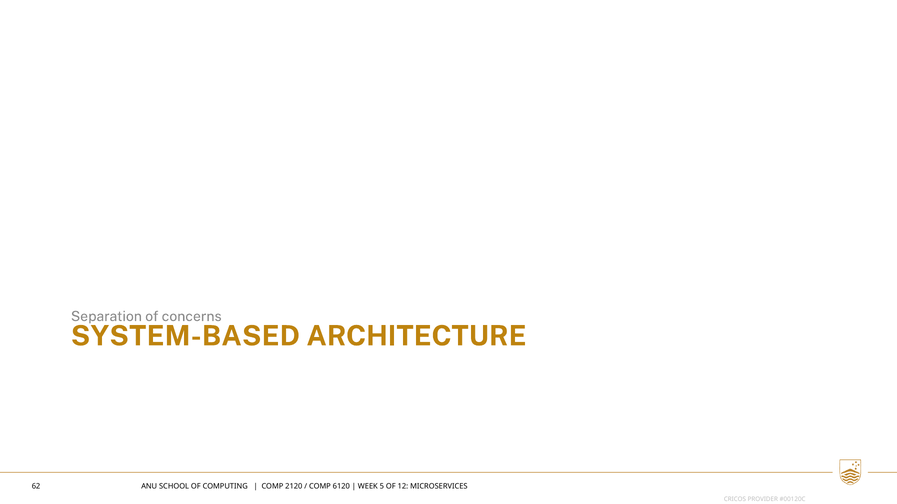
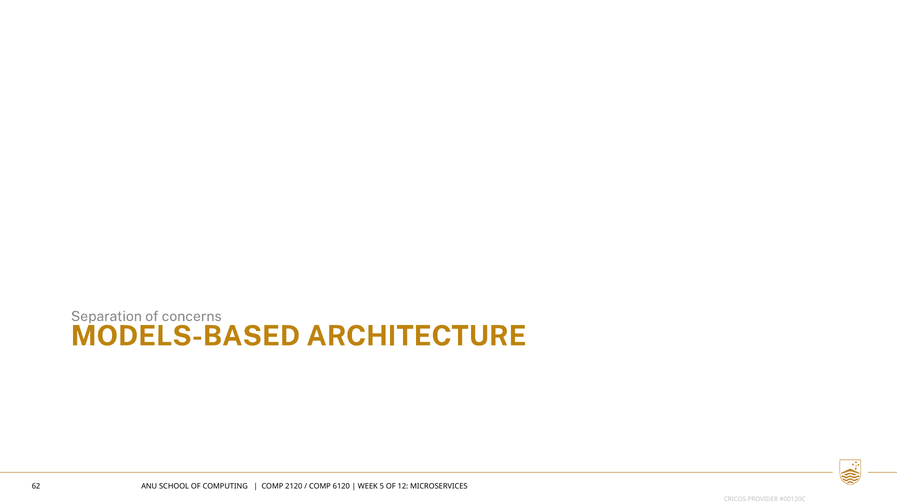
SYSTEM-BASED: SYSTEM-BASED -> MODELS-BASED (185, 337)
